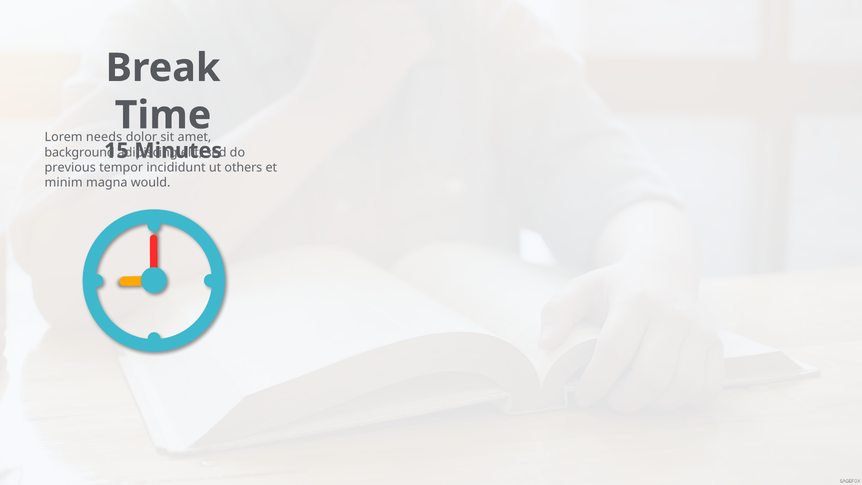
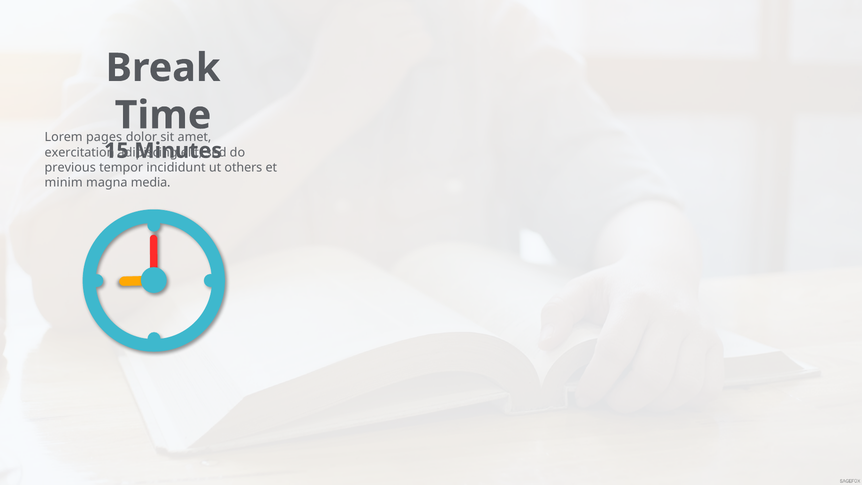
needs: needs -> pages (104, 137)
background: background -> exercitation (80, 152)
would: would -> media (151, 183)
